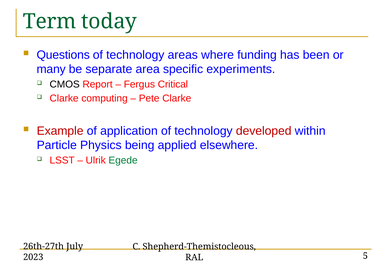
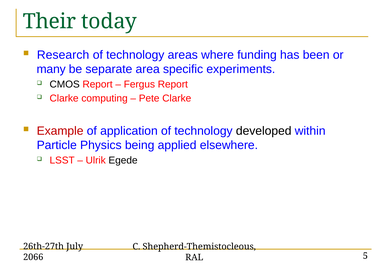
Term: Term -> Their (49, 22)
Questions: Questions -> Research (63, 55)
Fergus Critical: Critical -> Report (173, 85)
developed colour: red -> black (264, 131)
Egede colour: green -> black (123, 161)
2023: 2023 -> 2066 (33, 258)
